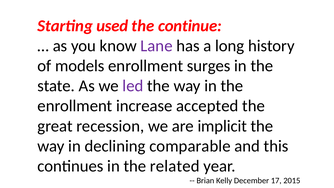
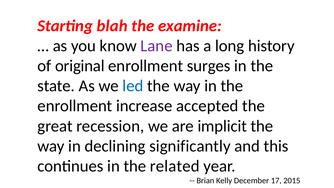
used: used -> blah (112, 26)
continue: continue -> examine (190, 26)
models: models -> original (80, 66)
led colour: purple -> blue (133, 86)
comparable: comparable -> significantly (190, 146)
